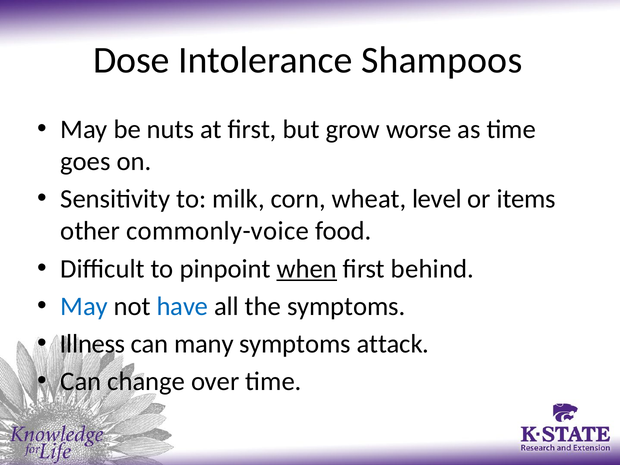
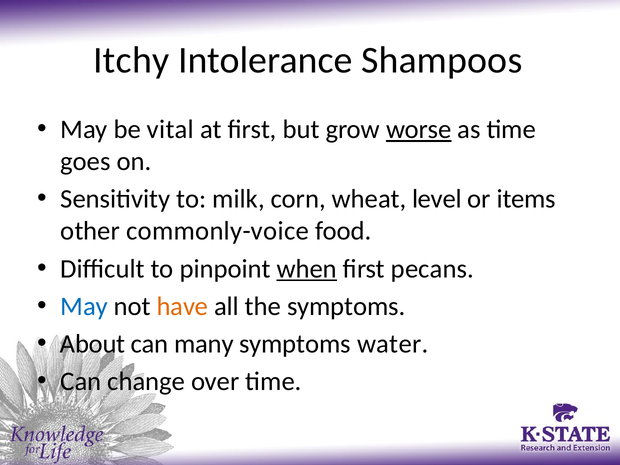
Dose: Dose -> Itchy (131, 60)
nuts: nuts -> vital (171, 129)
worse underline: none -> present (419, 129)
behind: behind -> pecans (433, 269)
have colour: blue -> orange (182, 306)
Illness: Illness -> About (93, 344)
attack: attack -> water (393, 344)
